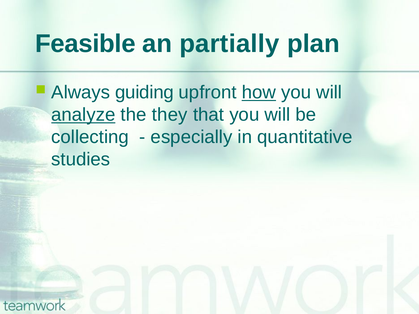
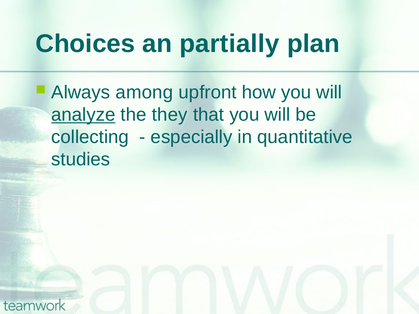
Feasible: Feasible -> Choices (85, 44)
guiding: guiding -> among (144, 93)
how underline: present -> none (259, 93)
